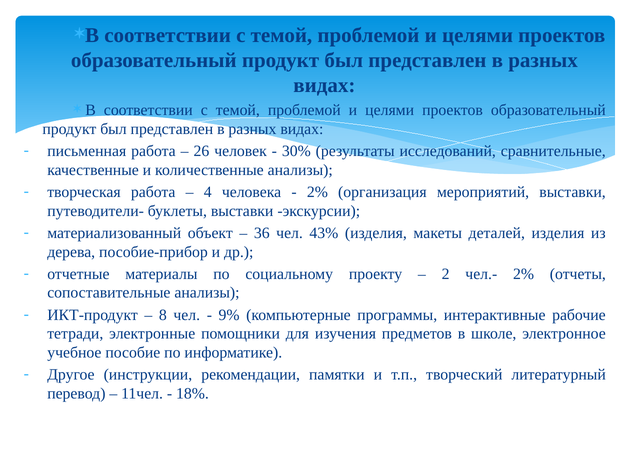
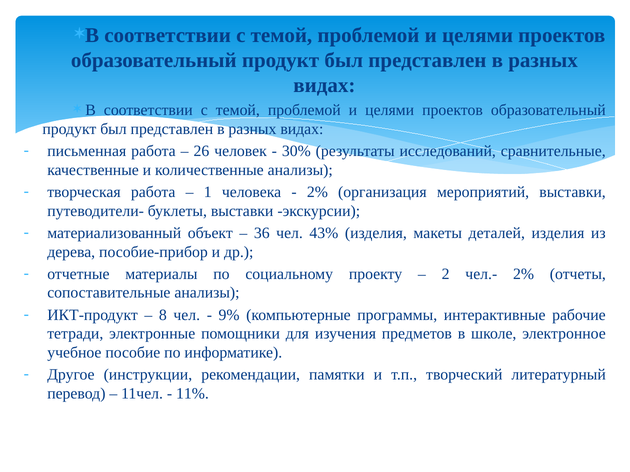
4: 4 -> 1 (208, 192)
18%: 18% -> 11% (192, 394)
